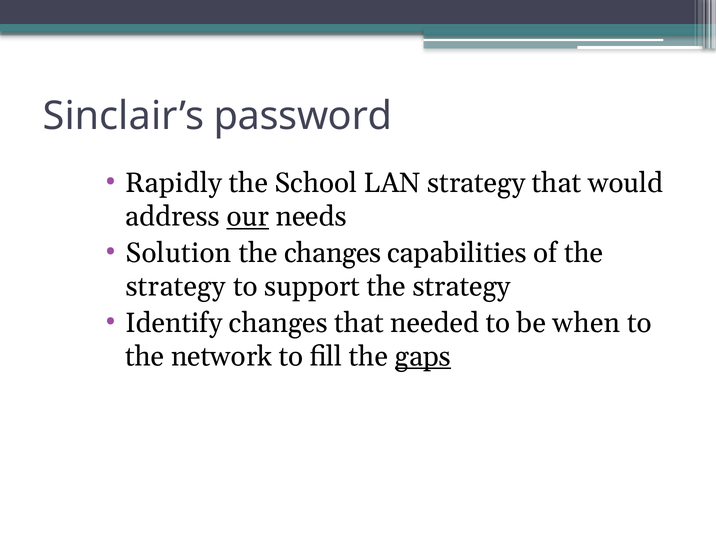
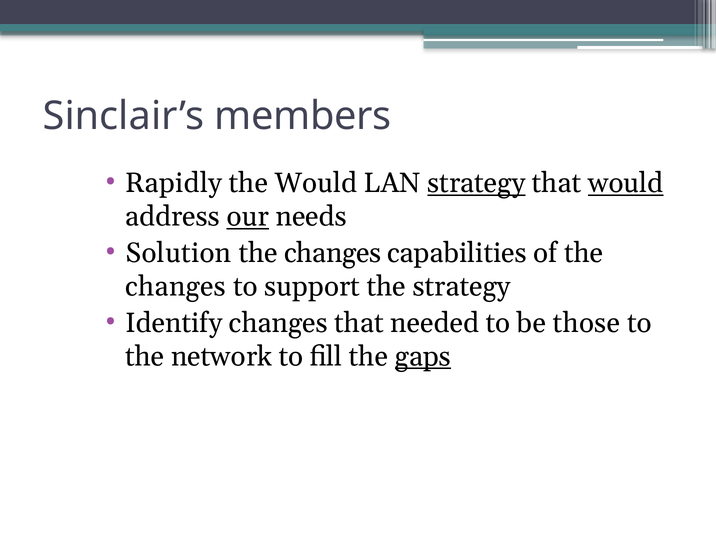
password: password -> members (303, 116)
the School: School -> Would (316, 183)
strategy underline: none -> present (476, 183)
would underline: none -> present (626, 183)
strategy: strategy -> changes (176, 287)
when: when -> those (587, 323)
